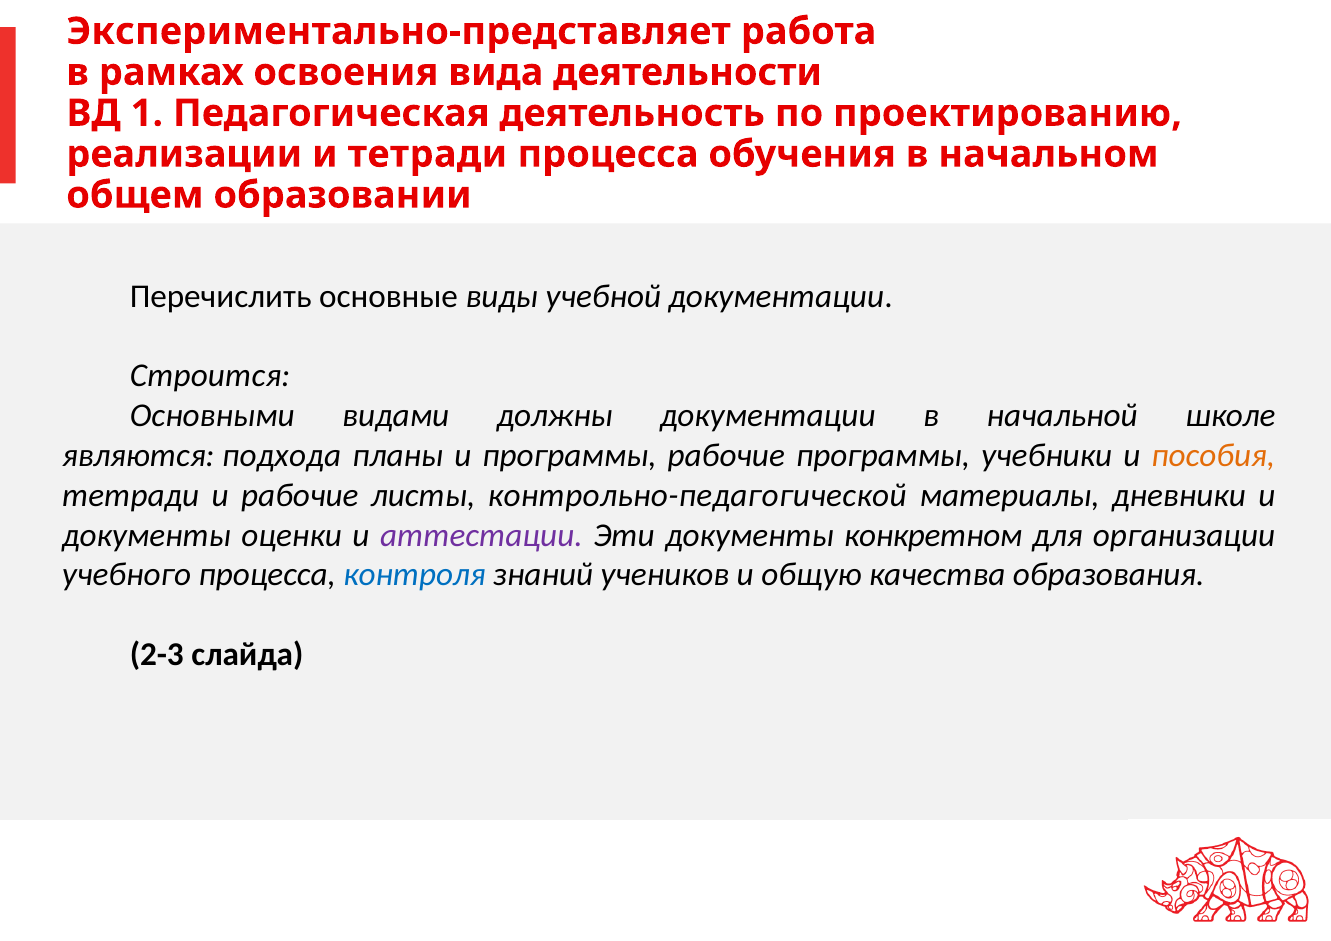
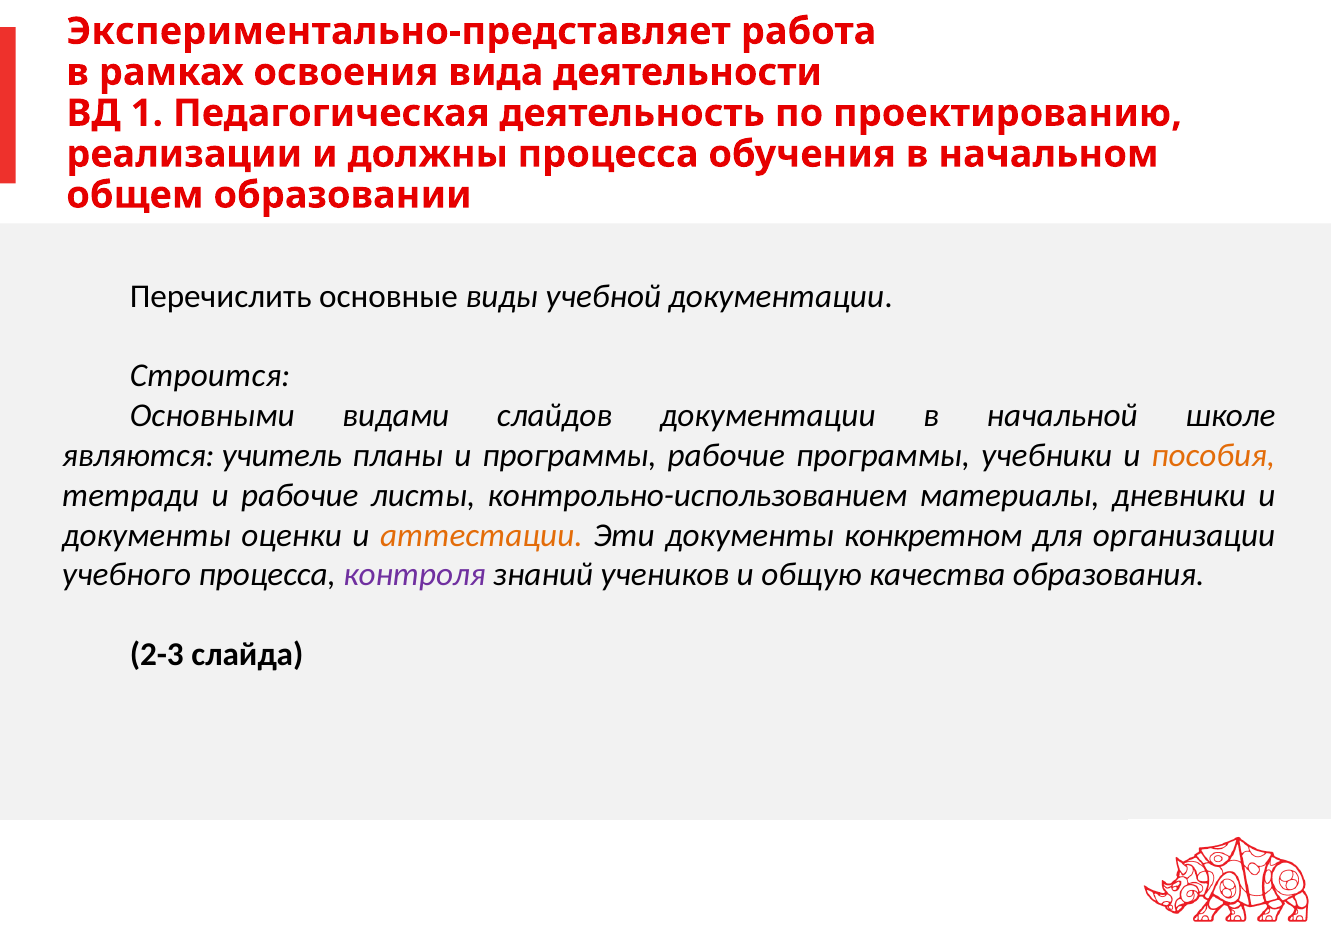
и тетради: тетради -> должны (428, 154)
должны: должны -> слайдов (555, 416)
подхода: подхода -> учитель (282, 456)
контрольно-педагогической: контрольно-педагогической -> контрольно-использованием (697, 495)
аттестации colour: purple -> orange (481, 535)
контроля colour: blue -> purple (414, 575)
